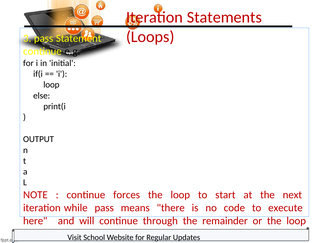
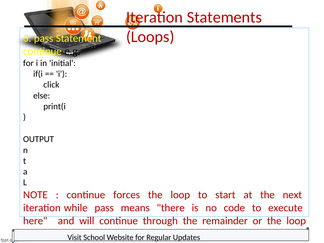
loop: loop -> click (51, 85)
